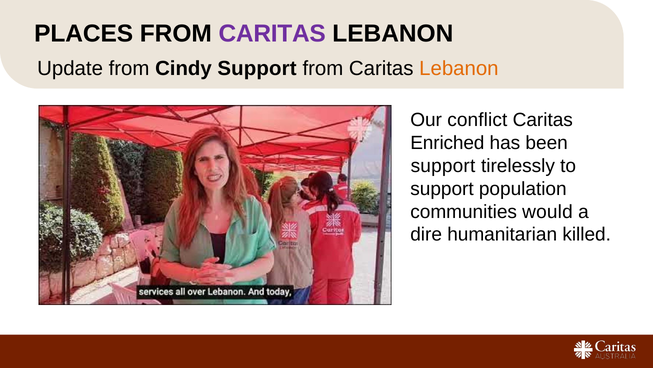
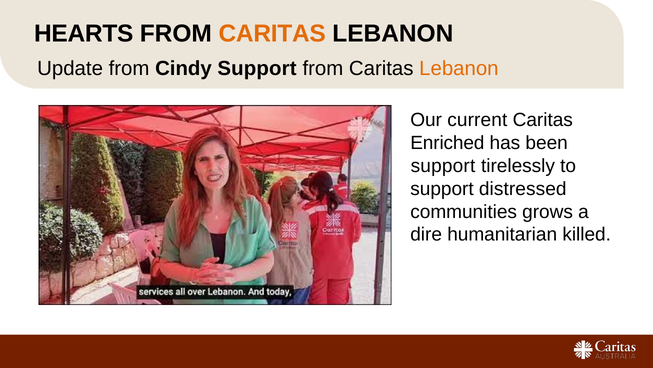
PLACES: PLACES -> HEARTS (84, 34)
CARITAS colour: purple -> orange (272, 34)
conflict: conflict -> current (477, 120)
population: population -> distressed (523, 188)
would: would -> grows (548, 211)
